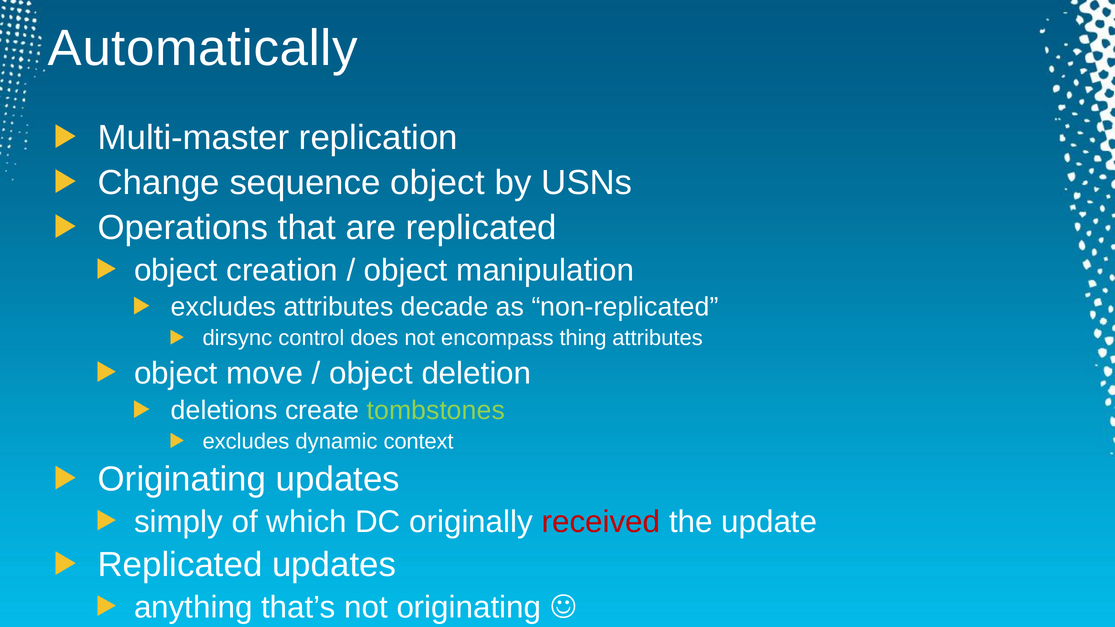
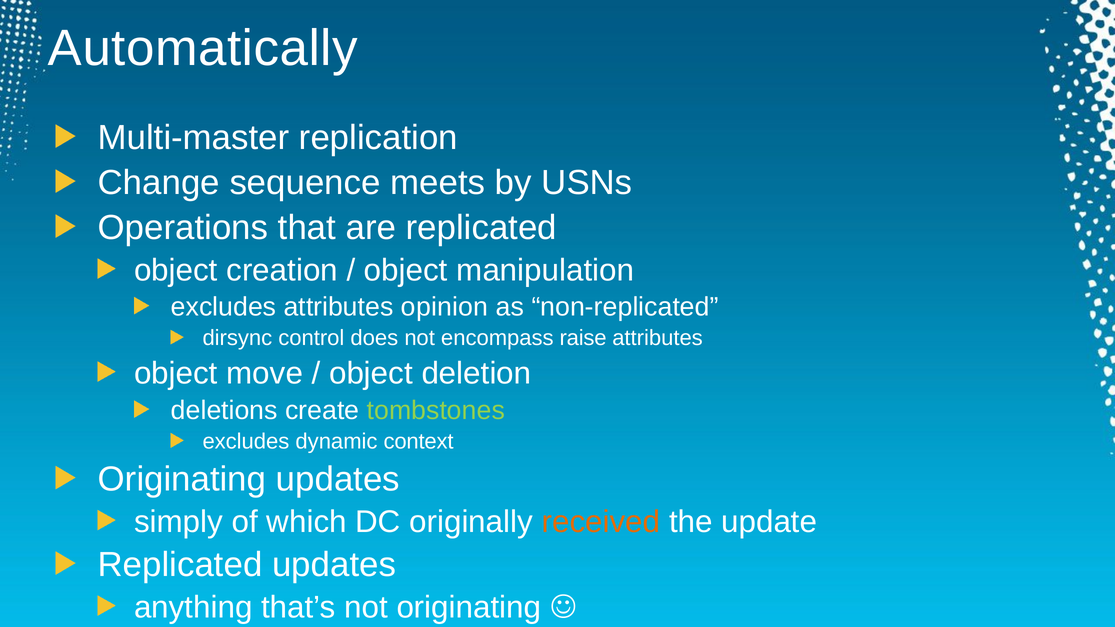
sequence object: object -> meets (438, 183)
decade: decade -> opinion (445, 307)
thing: thing -> raise (583, 338)
received colour: red -> orange (601, 522)
